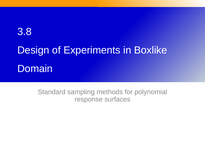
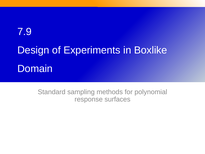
3.8: 3.8 -> 7.9 (25, 32)
